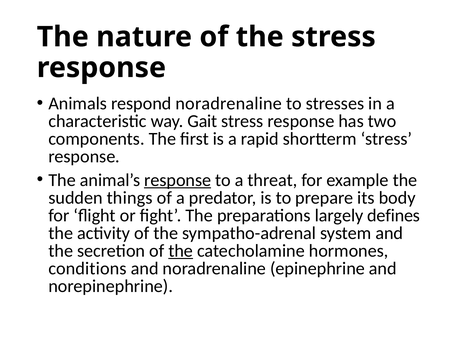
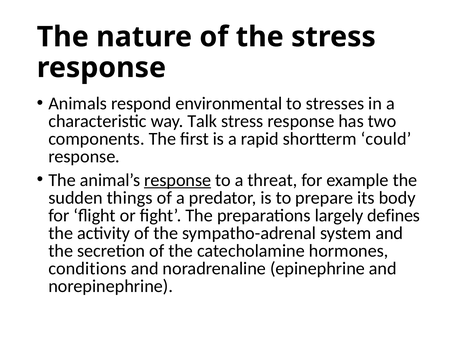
respond noradrenaline: noradrenaline -> environmental (229, 104)
Gait: Gait -> Talk (202, 121)
shortterm stress: stress -> could (386, 139)
the underline: present -> none (181, 251)
